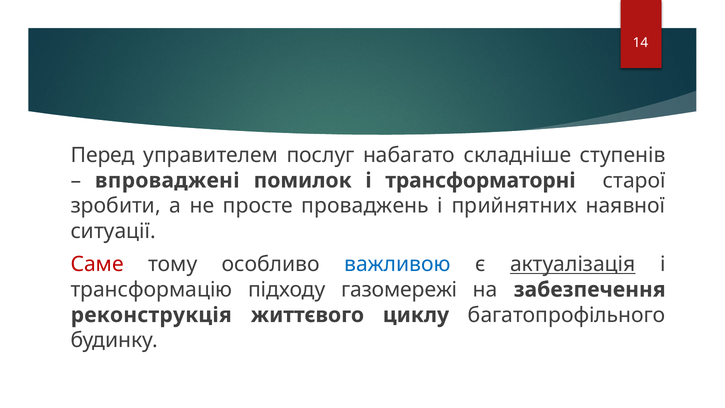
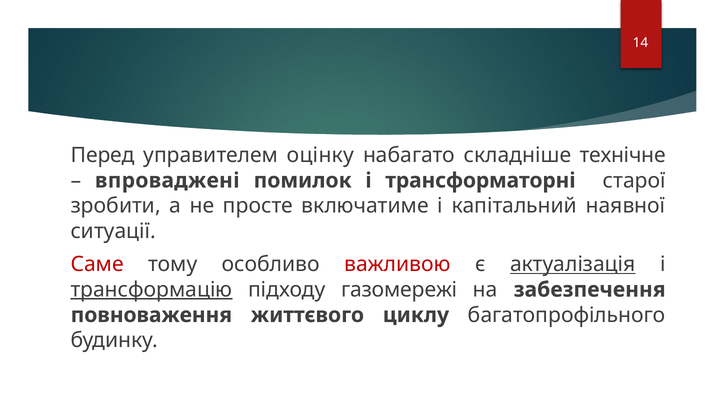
послуг: послуг -> оцінку (320, 155)
ступенів: ступенів -> технічне (623, 155)
проваджень: проваджень -> включатиме (365, 206)
прийнятних: прийнятних -> капітальний (514, 206)
важливою colour: blue -> red (397, 264)
трансформацію underline: none -> present (151, 290)
реконструкція: реконструкція -> повноваження (151, 315)
